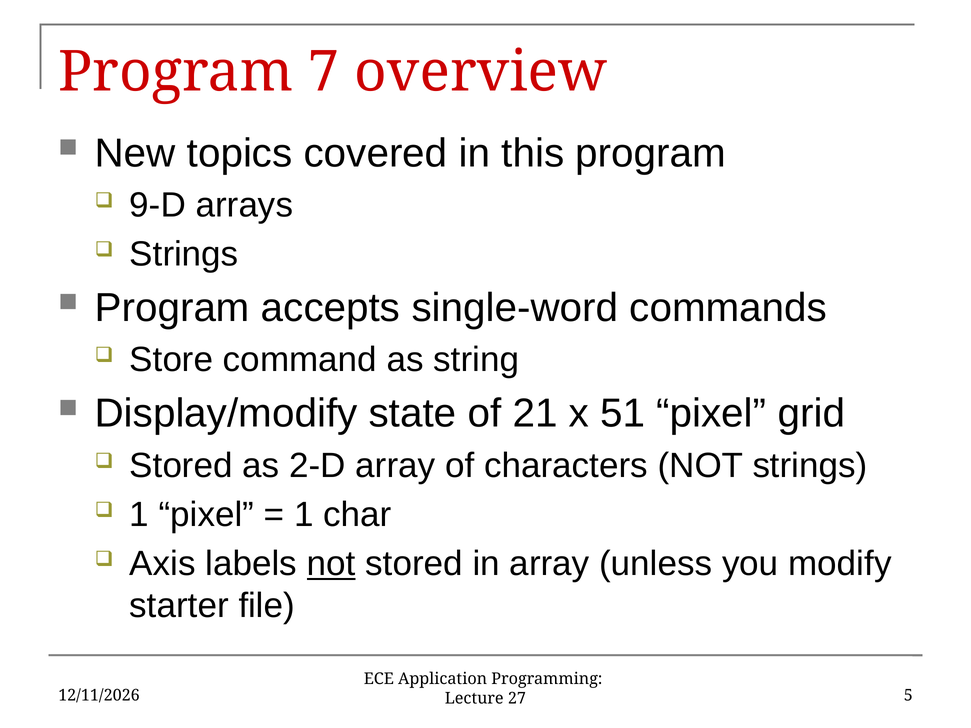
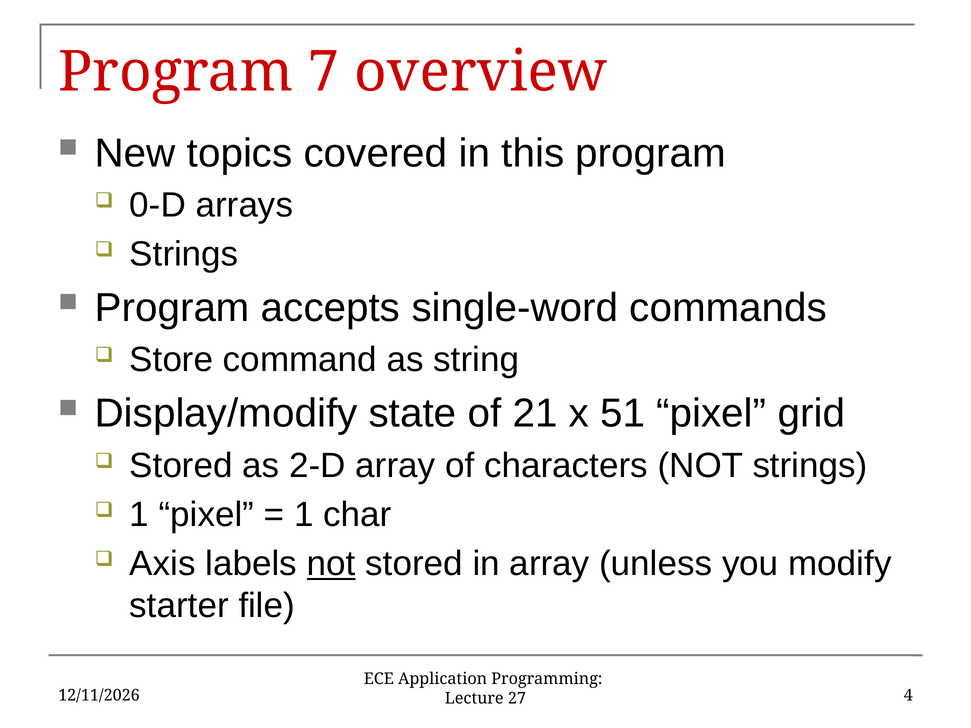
9-D: 9-D -> 0-D (158, 205)
5: 5 -> 4 (908, 695)
